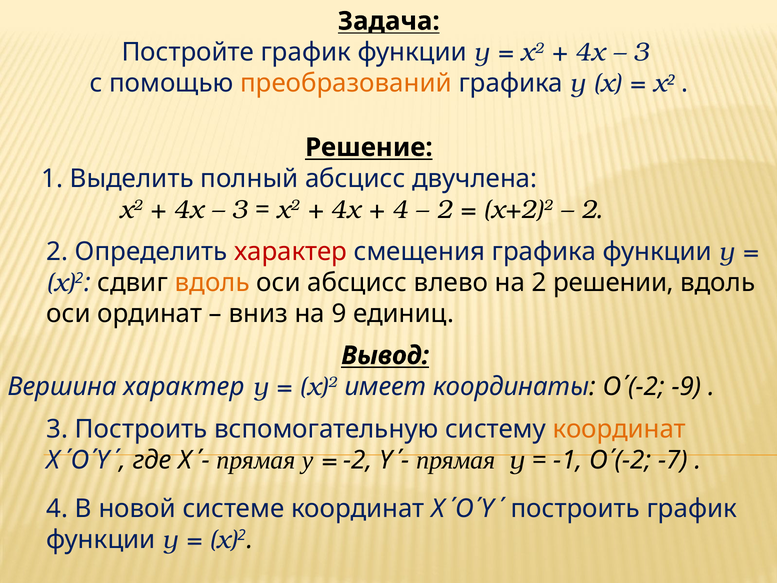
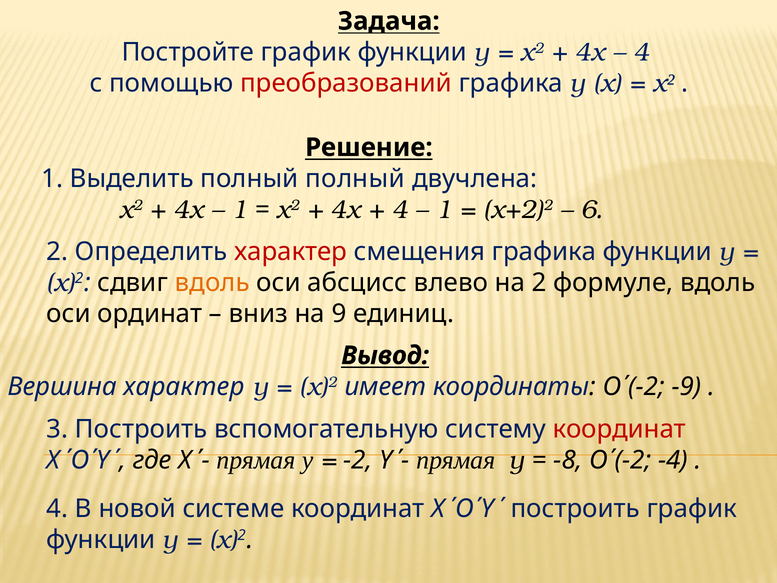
3: 3 -> 4 (641, 52)
преобразований colour: orange -> red (346, 83)
полный абсцисс: абсцисс -> полный (355, 178)
3: 3 -> 1 (240, 209)
2: 2 -> 1 (444, 209)
2: 2 -> 6 (589, 209)
решении: решении -> формуле (613, 282)
координат colour: orange -> red (619, 429)
-1: -1 -> -8 (568, 460)
-7: -7 -> -4 (673, 460)
